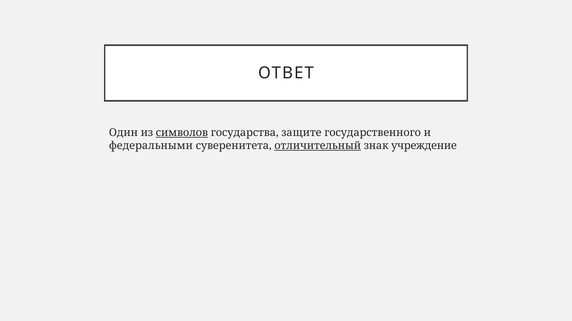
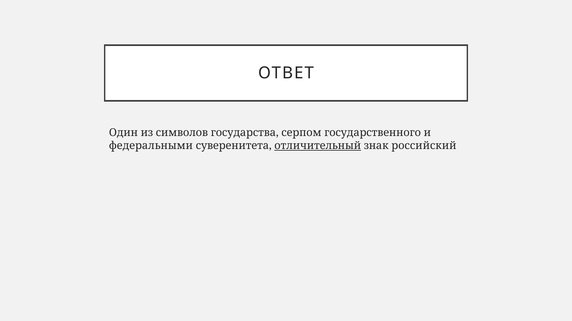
символов underline: present -> none (182, 133)
защите: защите -> серпом (301, 133)
учреждение: учреждение -> российский (424, 146)
